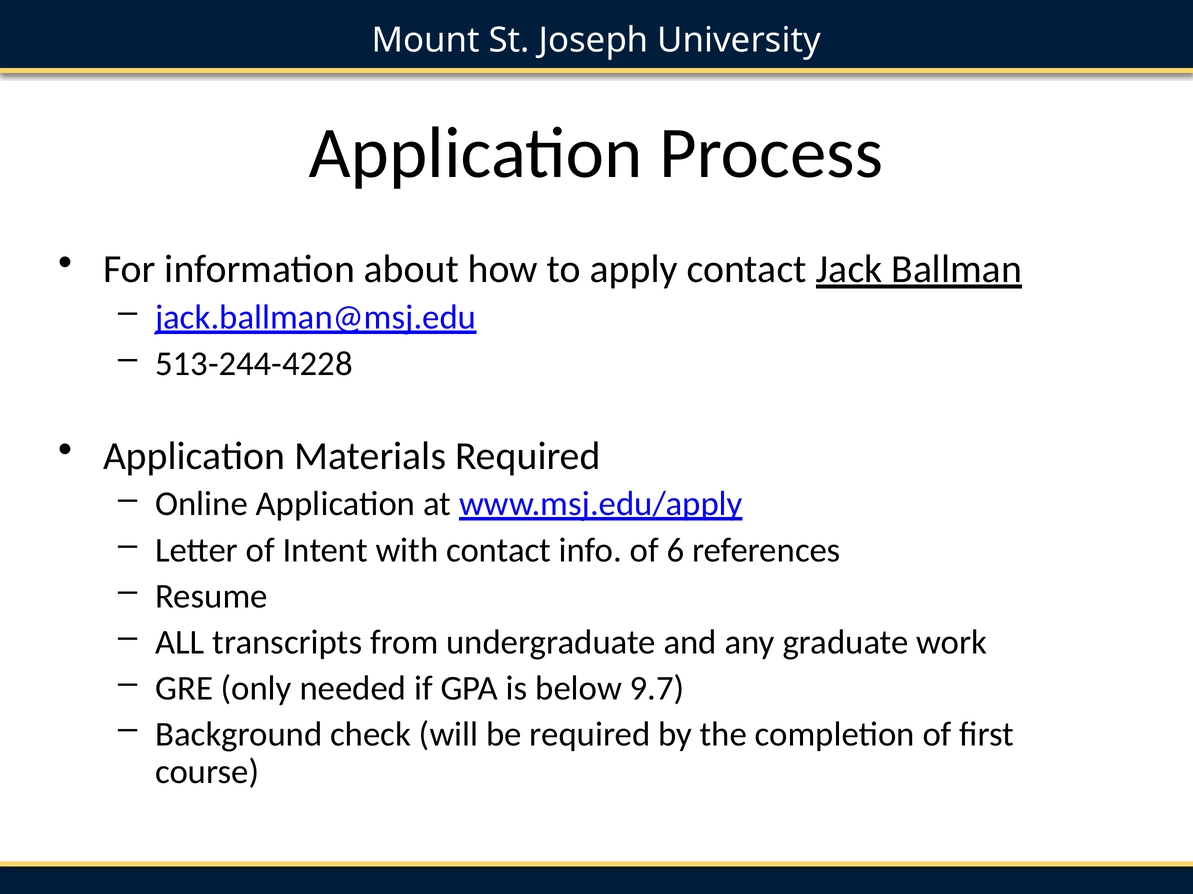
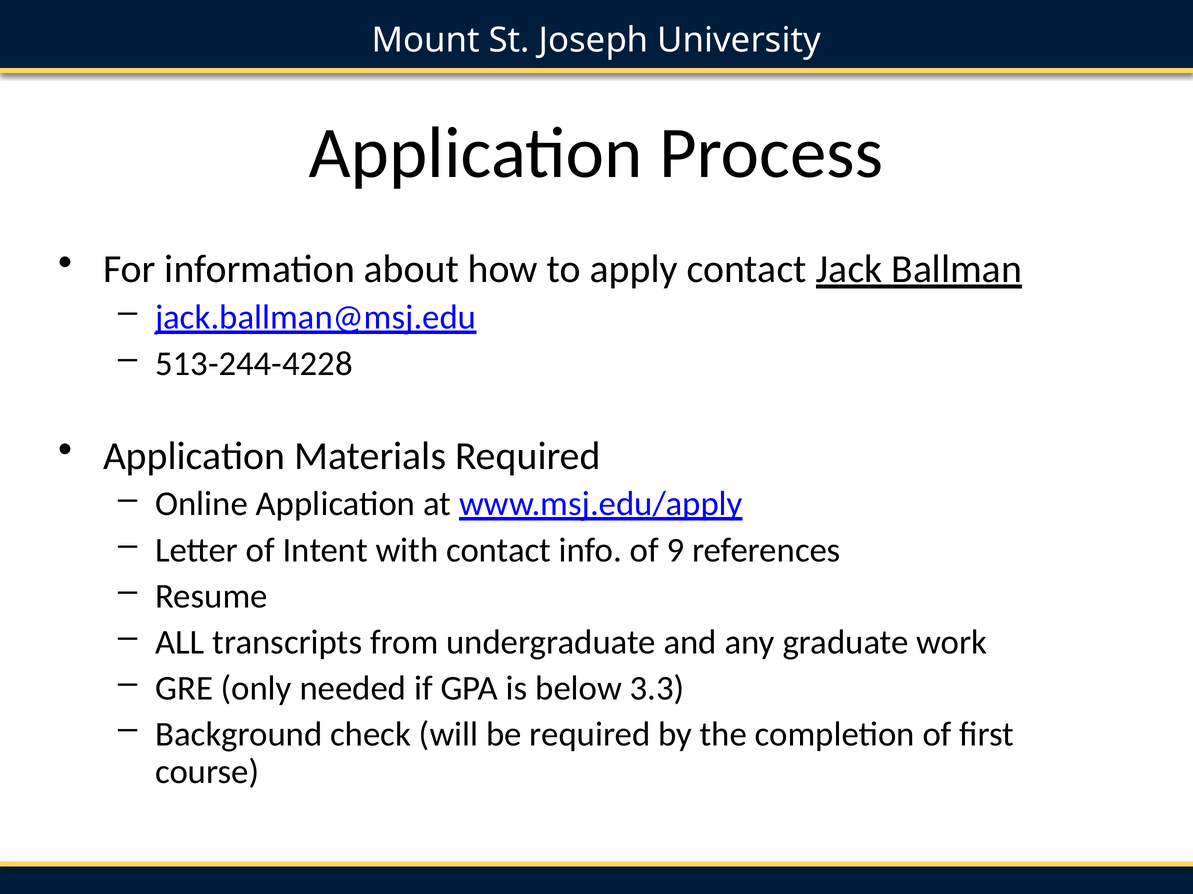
6: 6 -> 9 (675, 551)
9.7: 9.7 -> 3.3 (657, 689)
